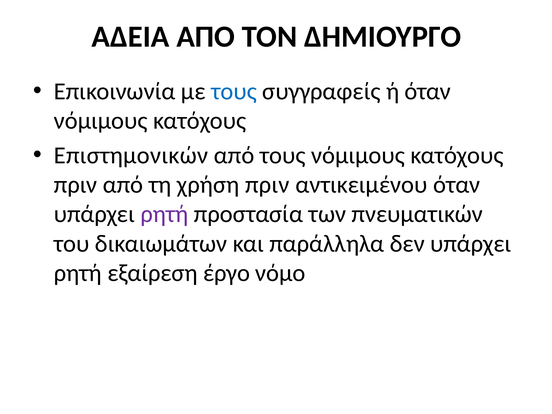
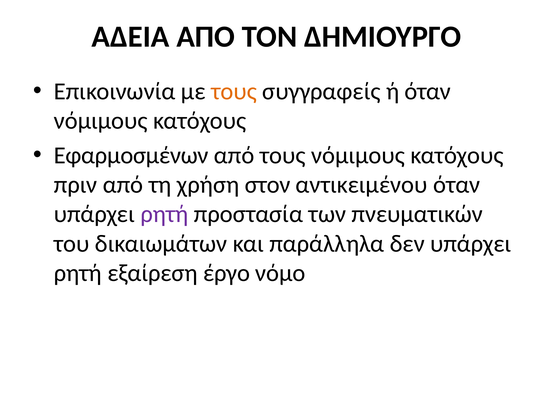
τους colour: blue -> orange (234, 91)
Επιστημονικών: Επιστημονικών -> Εφαρμοσμένων (131, 155)
χρήση πριν: πριν -> στον (268, 185)
